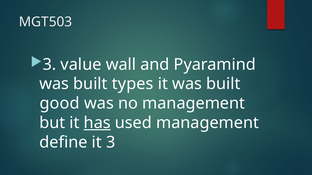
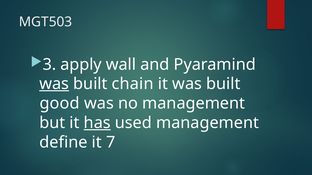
value: value -> apply (81, 65)
was underline: none -> present (54, 84)
types: types -> chain (133, 84)
it 3: 3 -> 7 (111, 143)
